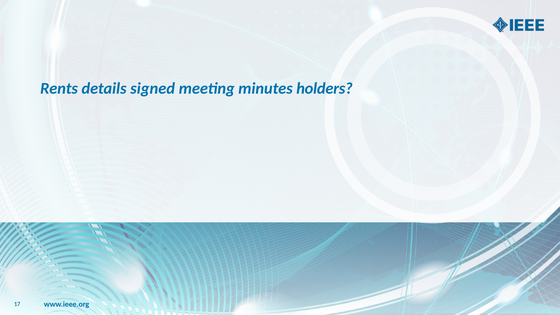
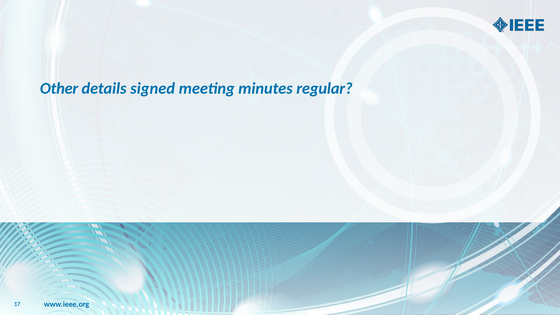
Rents: Rents -> Other (59, 89)
holders: holders -> regular (324, 89)
